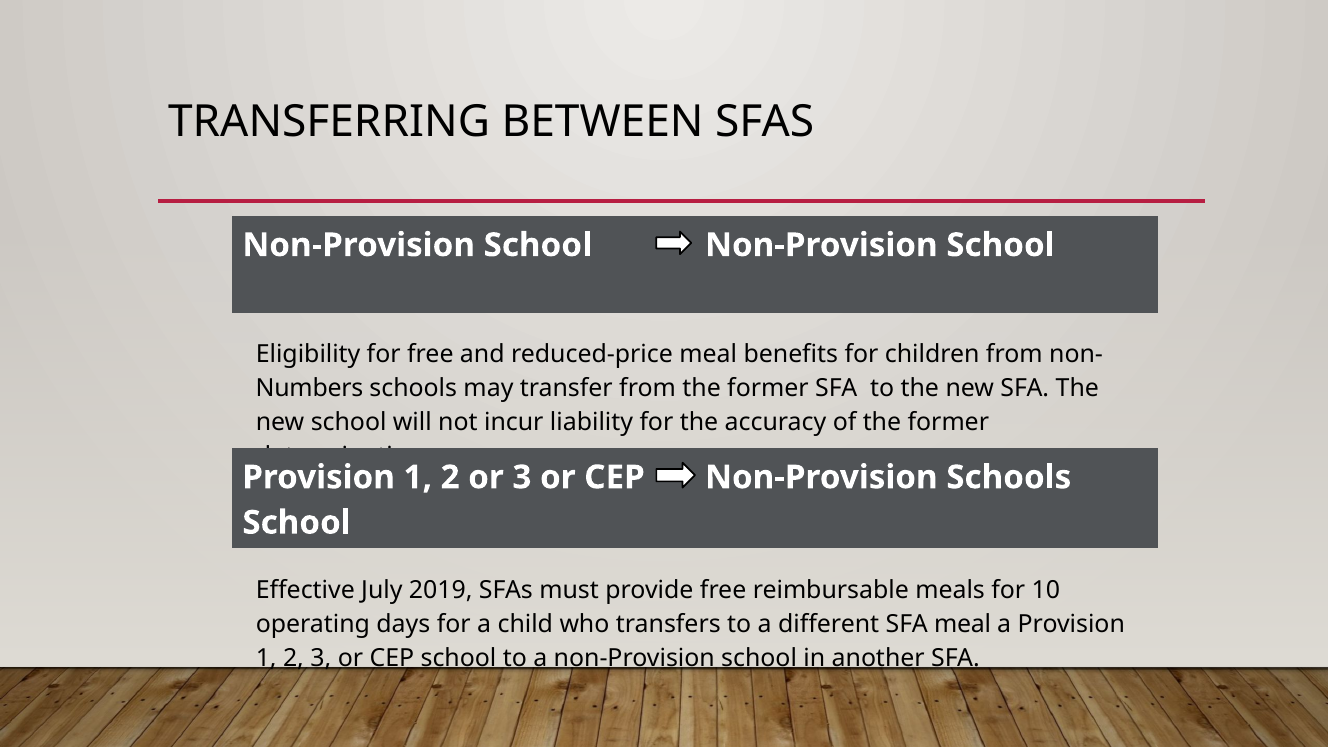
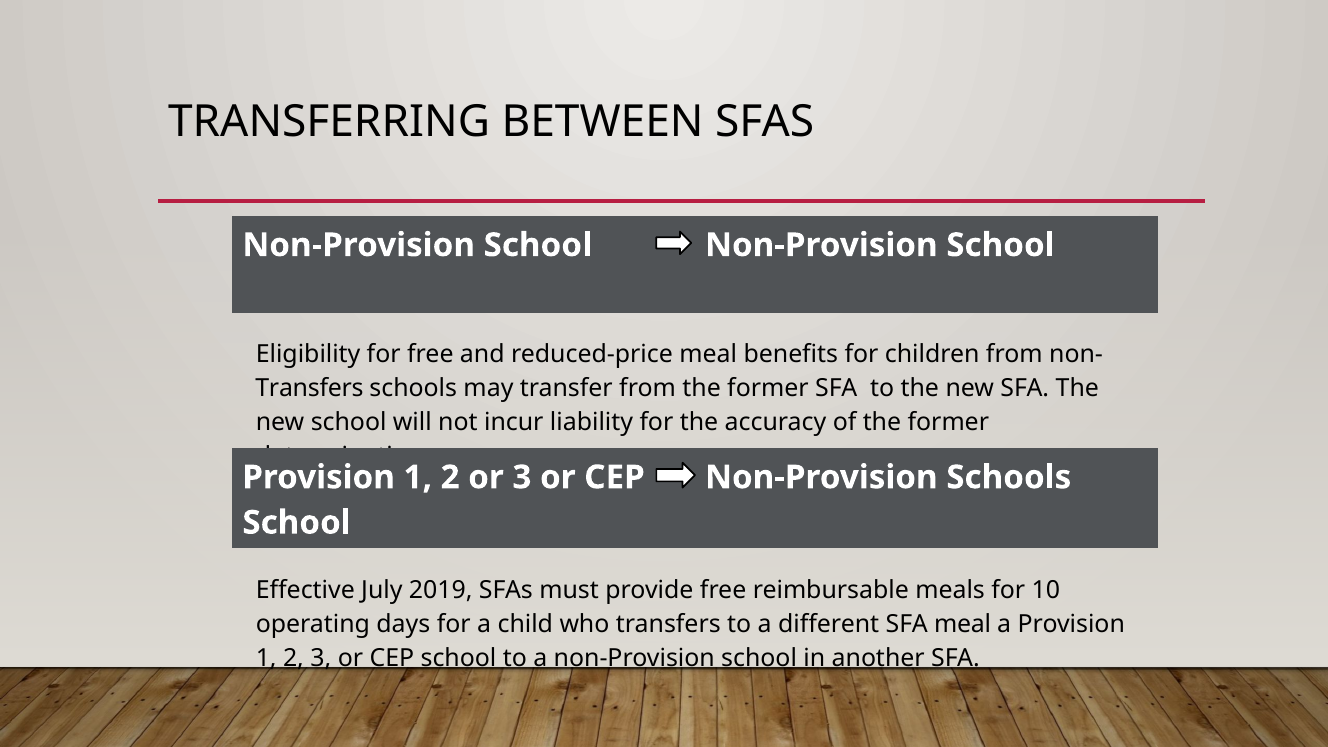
Numbers: Numbers -> Transfers (310, 388)
